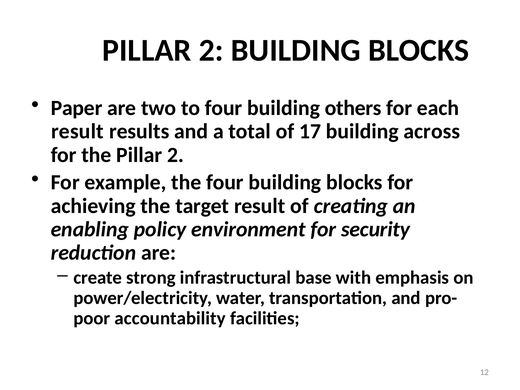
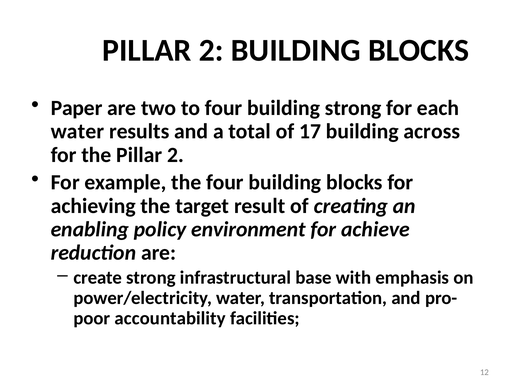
building others: others -> strong (353, 108)
result: result -> water (77, 132)
security: security -> achieve (376, 229)
